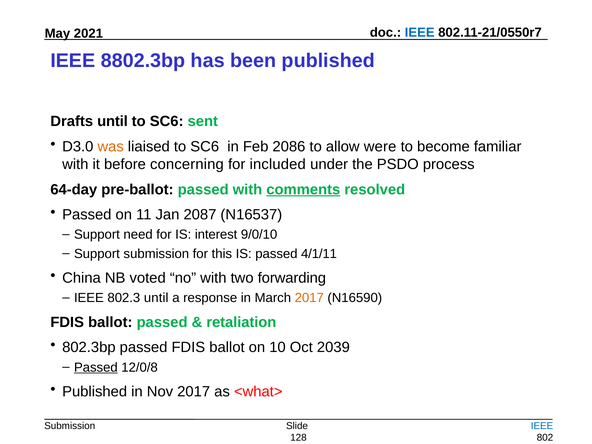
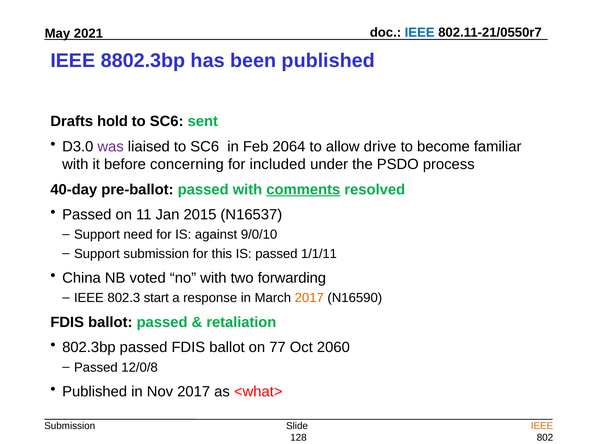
Drafts until: until -> hold (112, 121)
was colour: orange -> purple (111, 147)
2086: 2086 -> 2064 (289, 147)
were: were -> drive (380, 147)
64-day: 64-day -> 40-day (74, 190)
2087: 2087 -> 2015 (200, 215)
interest: interest -> against (216, 235)
4/1/11: 4/1/11 -> 1/1/11 (319, 254)
802.3 until: until -> start (156, 298)
10: 10 -> 77 (278, 347)
2039: 2039 -> 2060 (333, 347)
Passed underline: present -> none (96, 367)
IEEE colour: blue -> orange (542, 426)
